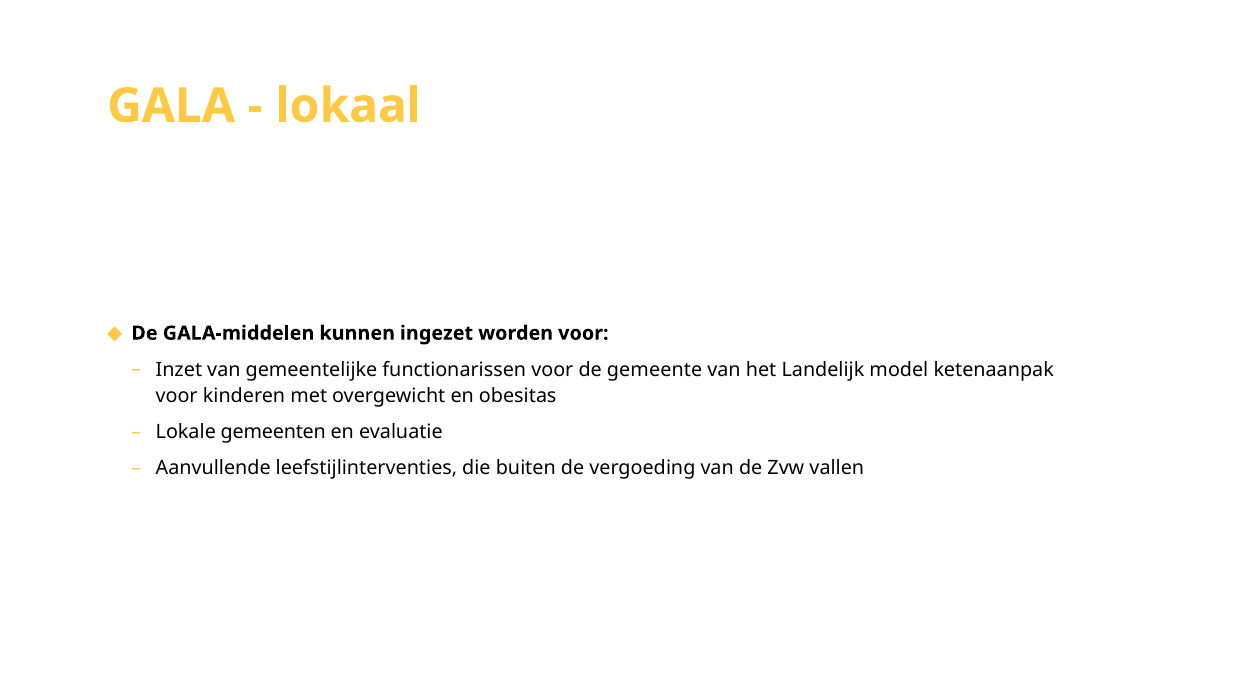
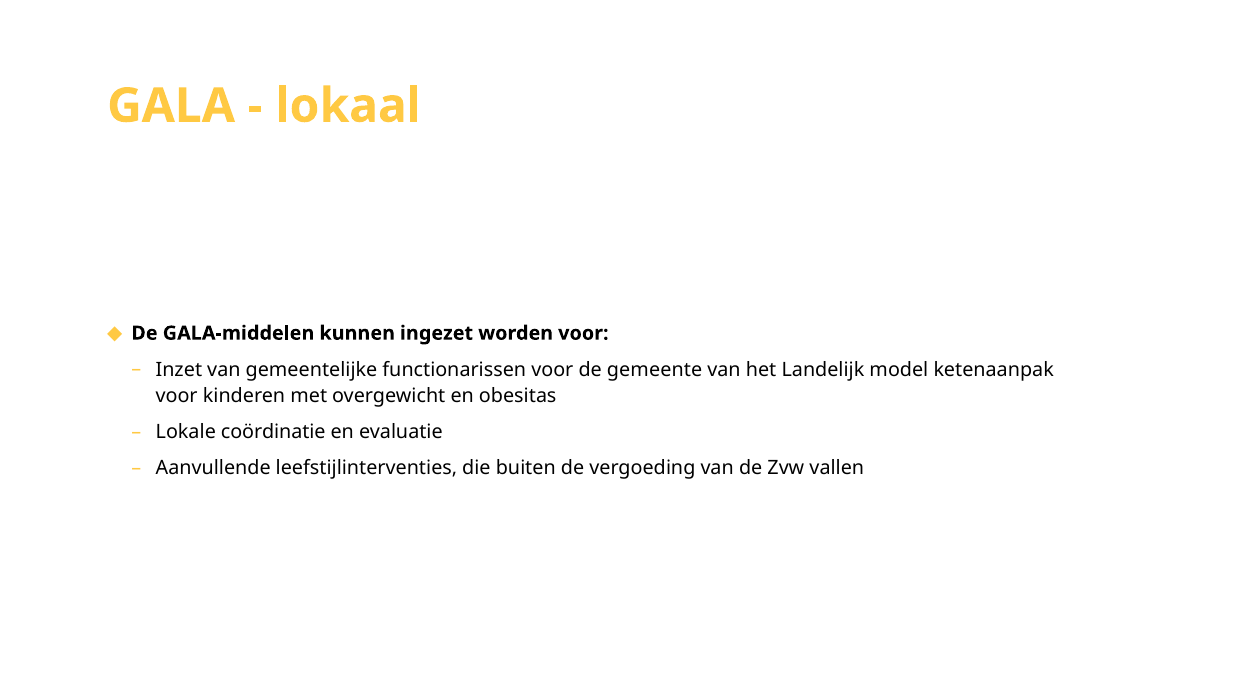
gemeenten: gemeenten -> coördinatie (273, 432)
